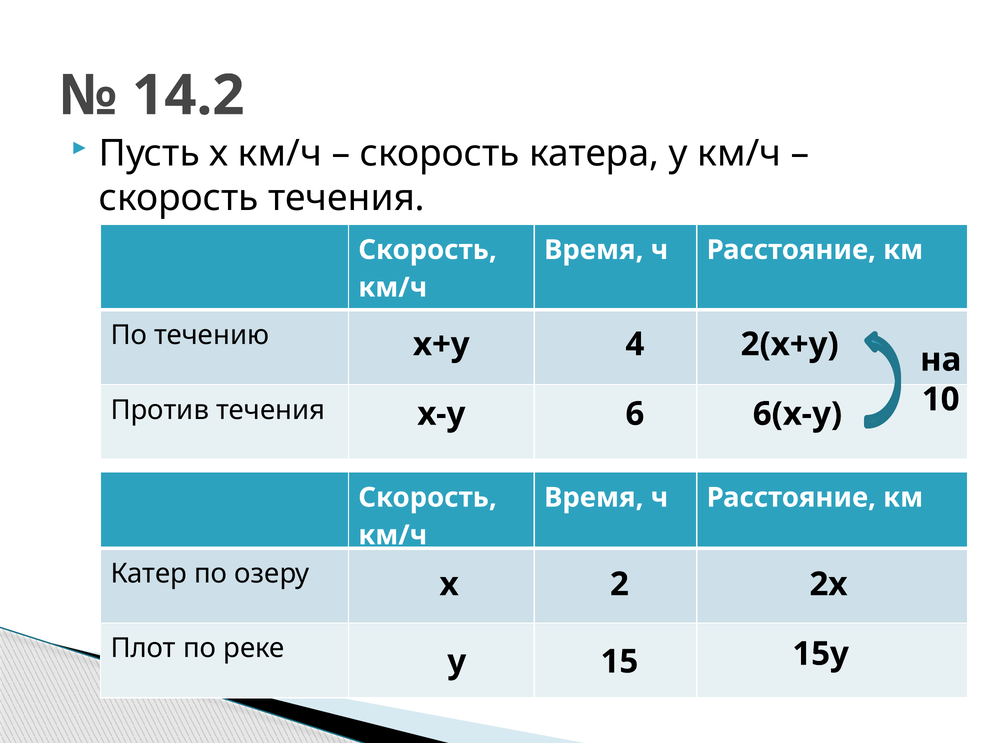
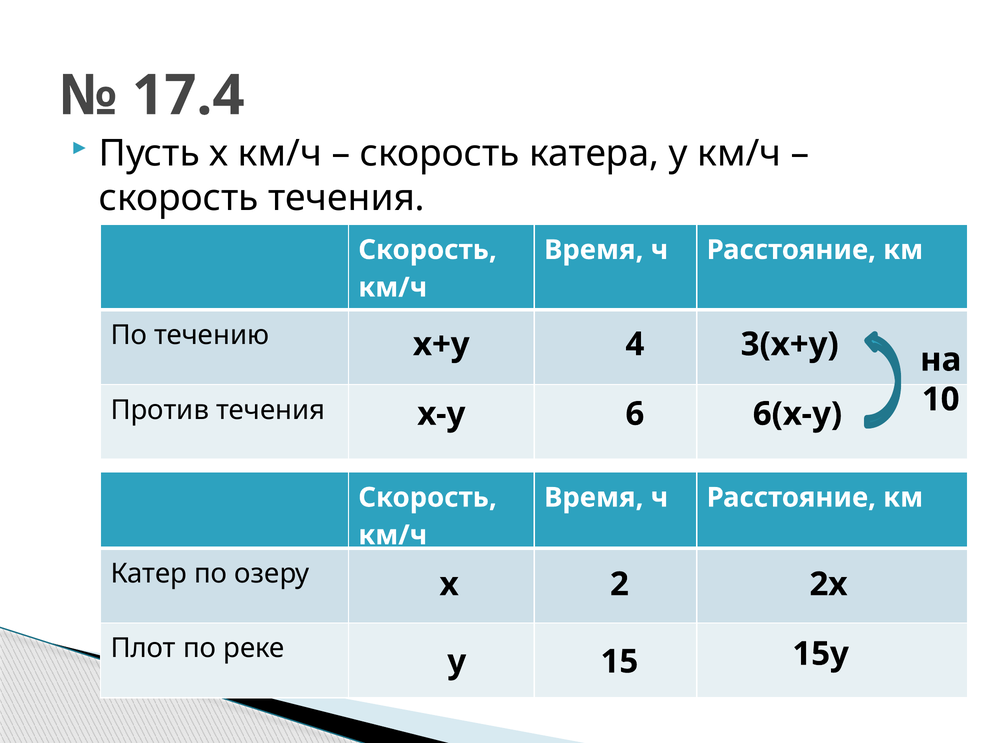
14.2: 14.2 -> 17.4 (188, 96)
2(х+у: 2(х+у -> 3(х+у (790, 344)
